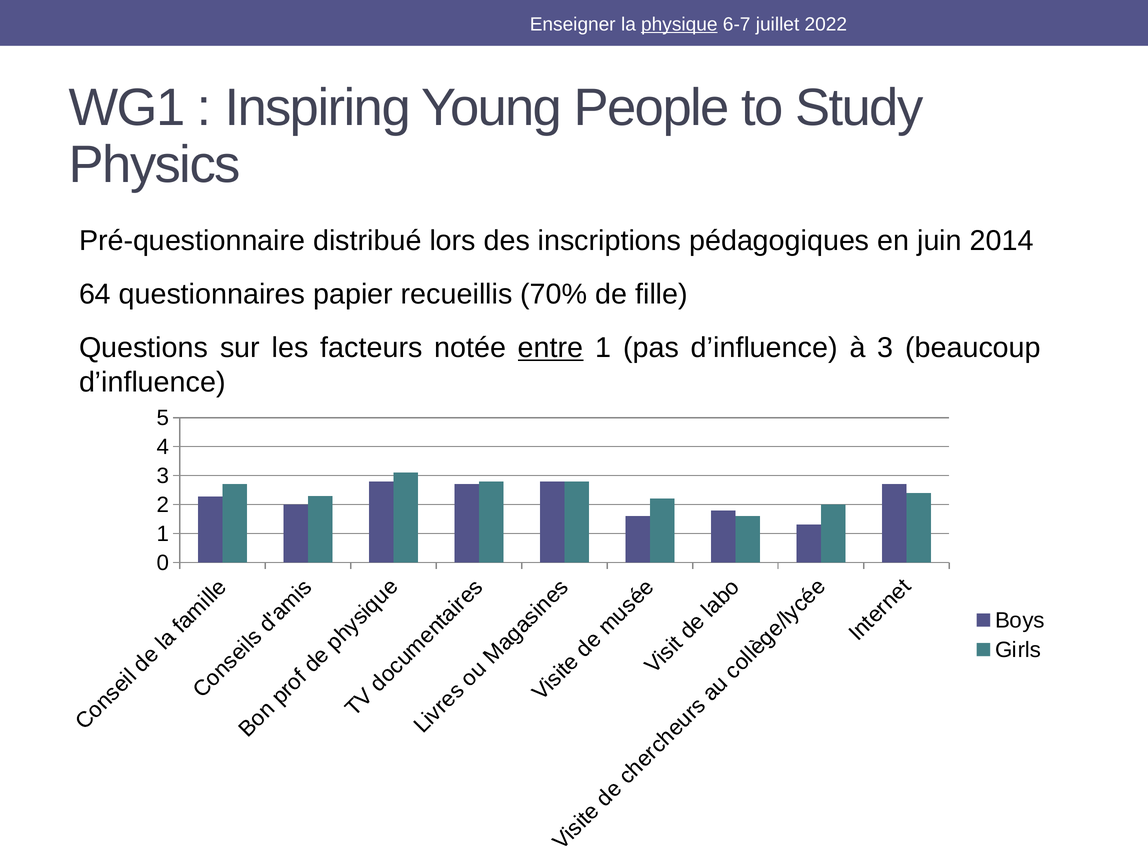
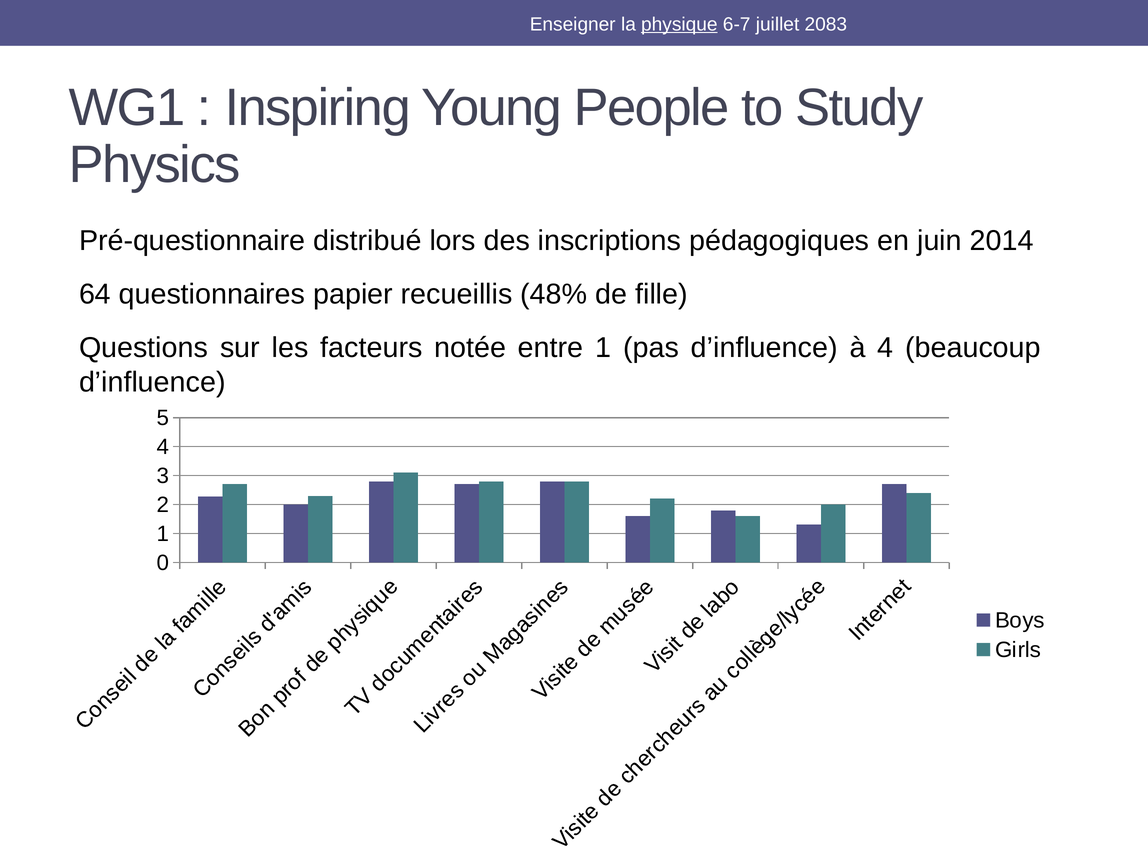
2022: 2022 -> 2083 (826, 24)
70%: 70% -> 48% (554, 294)
entre underline: present -> none (551, 348)
à 3: 3 -> 4 (885, 348)
